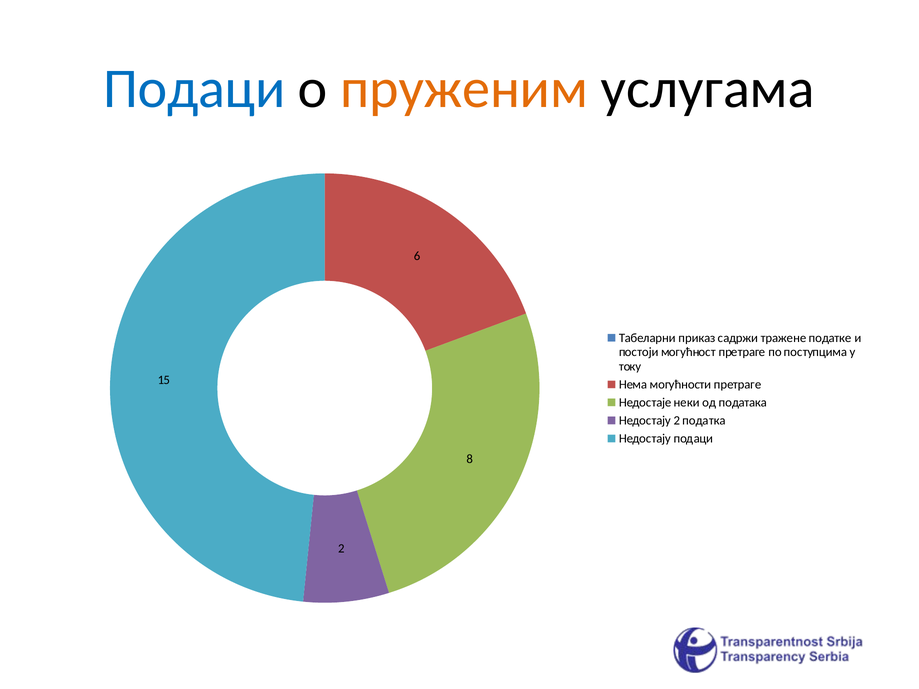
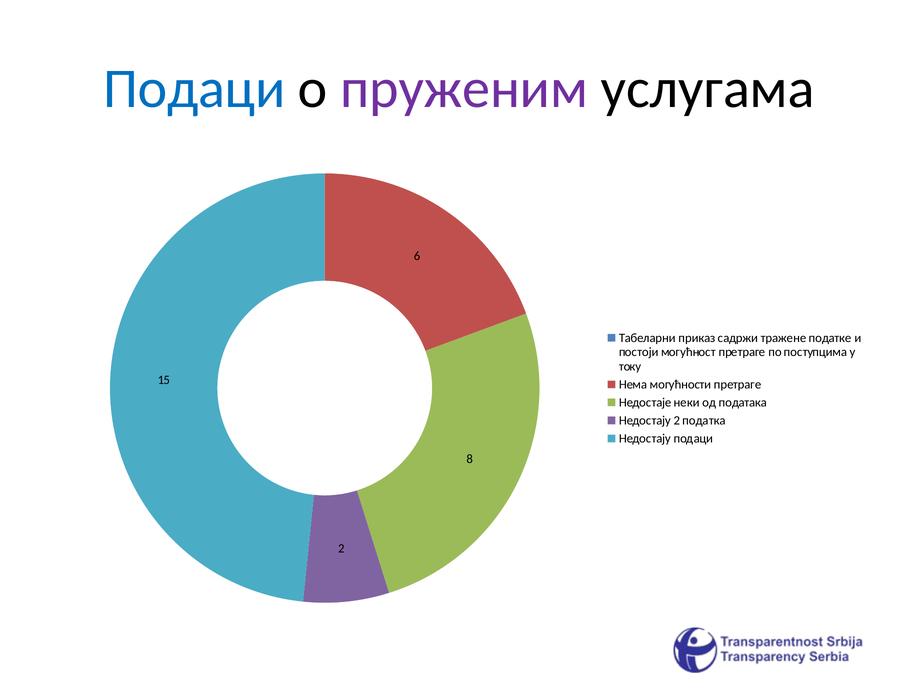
пруженим colour: orange -> purple (464, 89)
